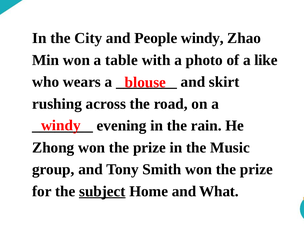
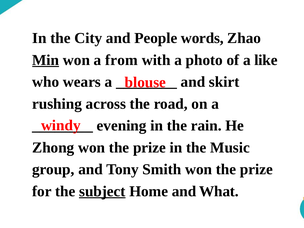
People windy: windy -> words (202, 38)
Min underline: none -> present (46, 60)
table: table -> from (121, 60)
